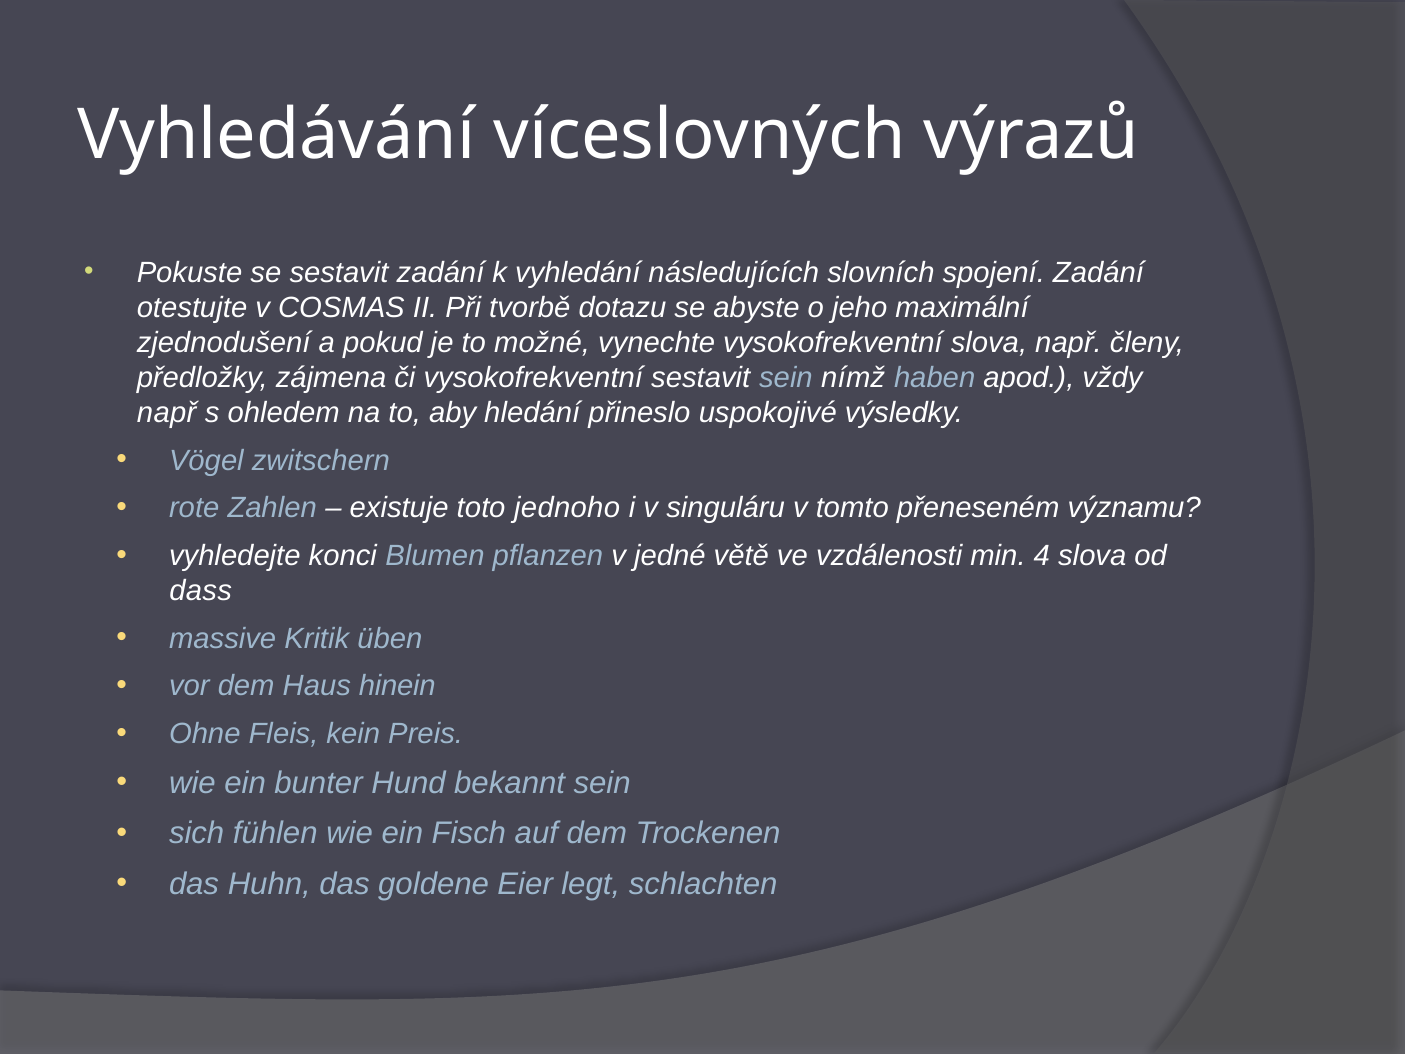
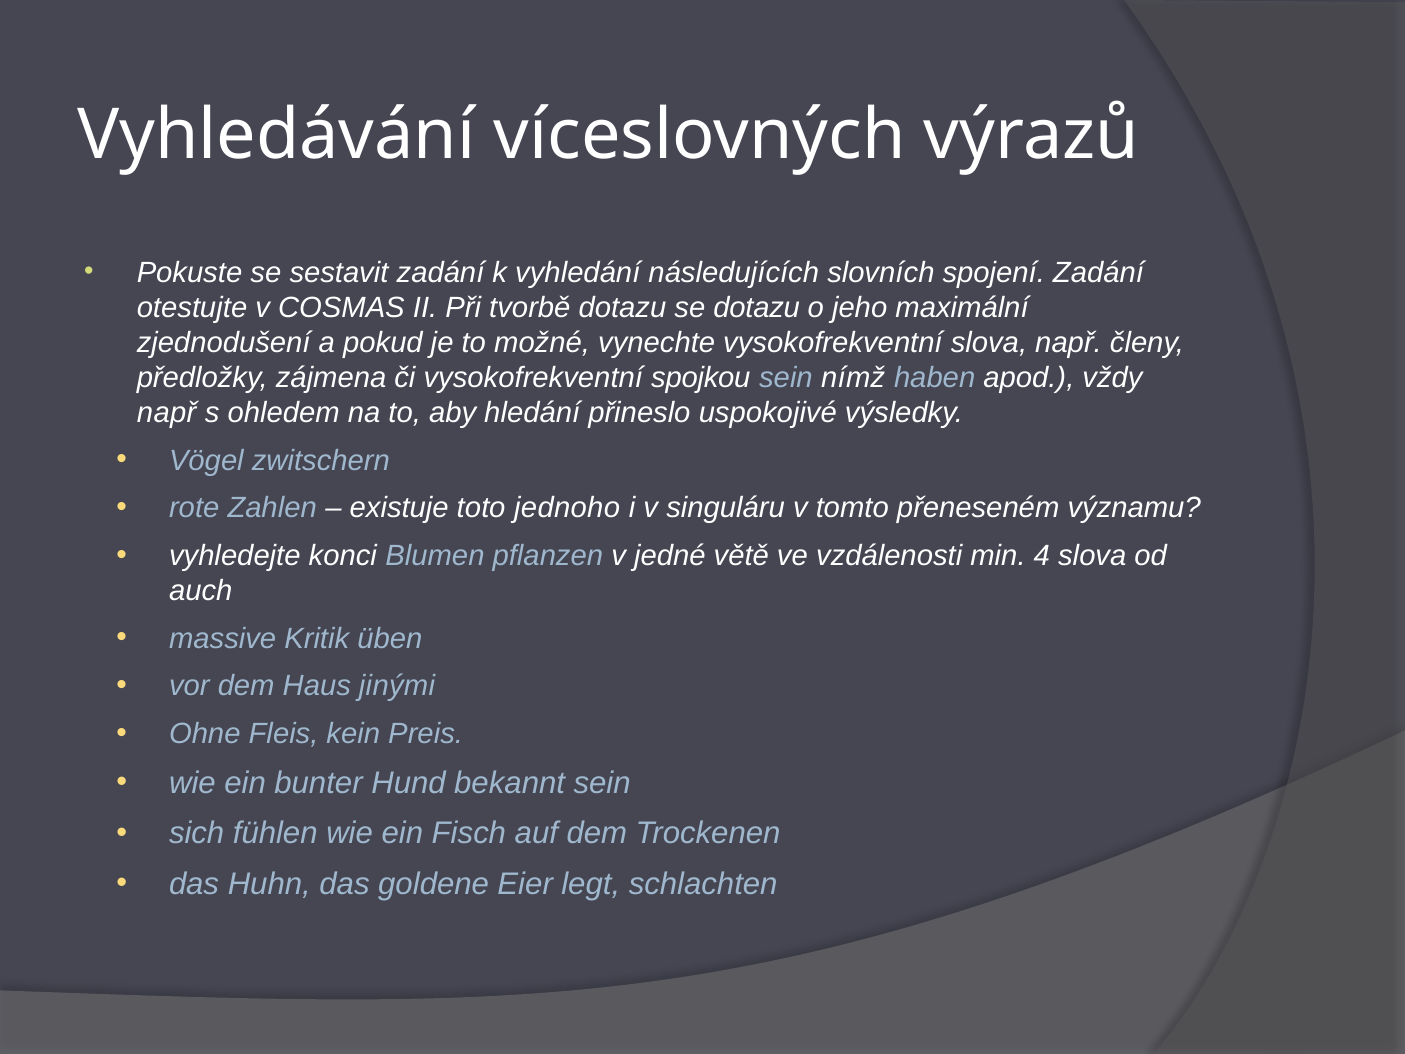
se abyste: abyste -> dotazu (757, 308)
vysokofrekventní sestavit: sestavit -> spojkou (701, 378)
dass: dass -> auch (201, 591)
hinein: hinein -> jinými (397, 686)
